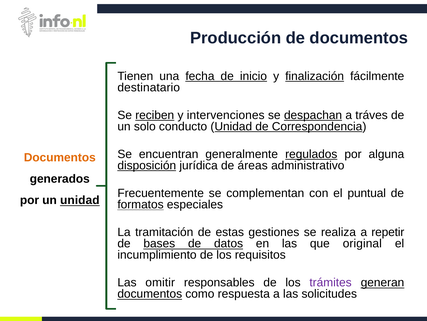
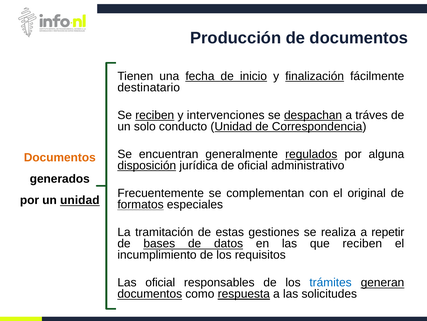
de áreas: áreas -> oficial (253, 165)
puntual: puntual -> original (367, 193)
que original: original -> reciben (362, 243)
Las omitir: omitir -> oficial (160, 282)
trámites colour: purple -> blue (331, 282)
respuesta underline: none -> present (244, 293)
